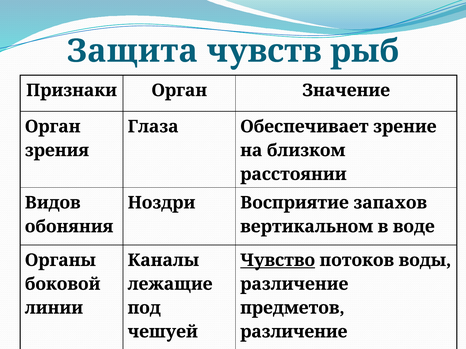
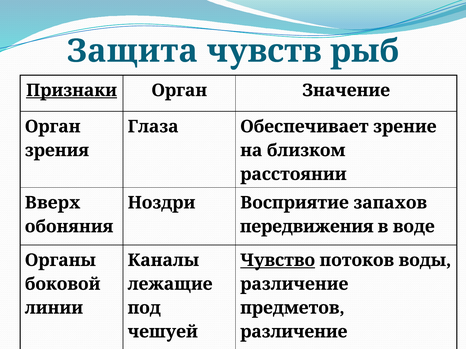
Признаки underline: none -> present (72, 91)
Видов: Видов -> Вверх (53, 203)
вертикальном: вертикальном -> передвижения (307, 227)
